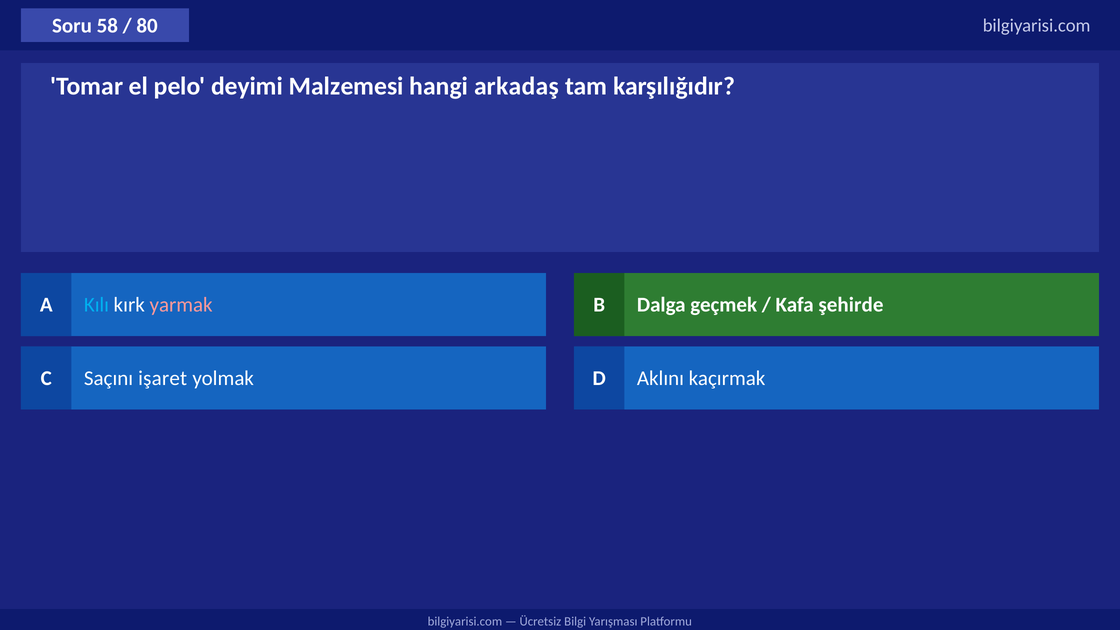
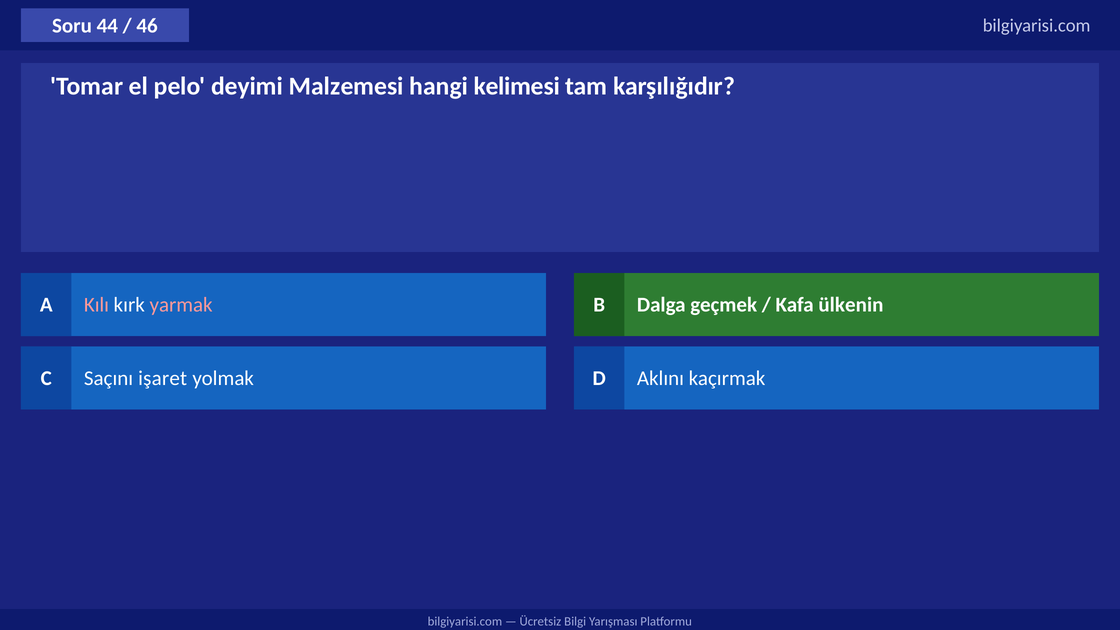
58: 58 -> 44 (107, 26)
80: 80 -> 46 (147, 26)
arkadaş: arkadaş -> kelimesi (517, 86)
Kılı colour: light blue -> pink (96, 305)
şehirde: şehirde -> ülkenin (851, 305)
